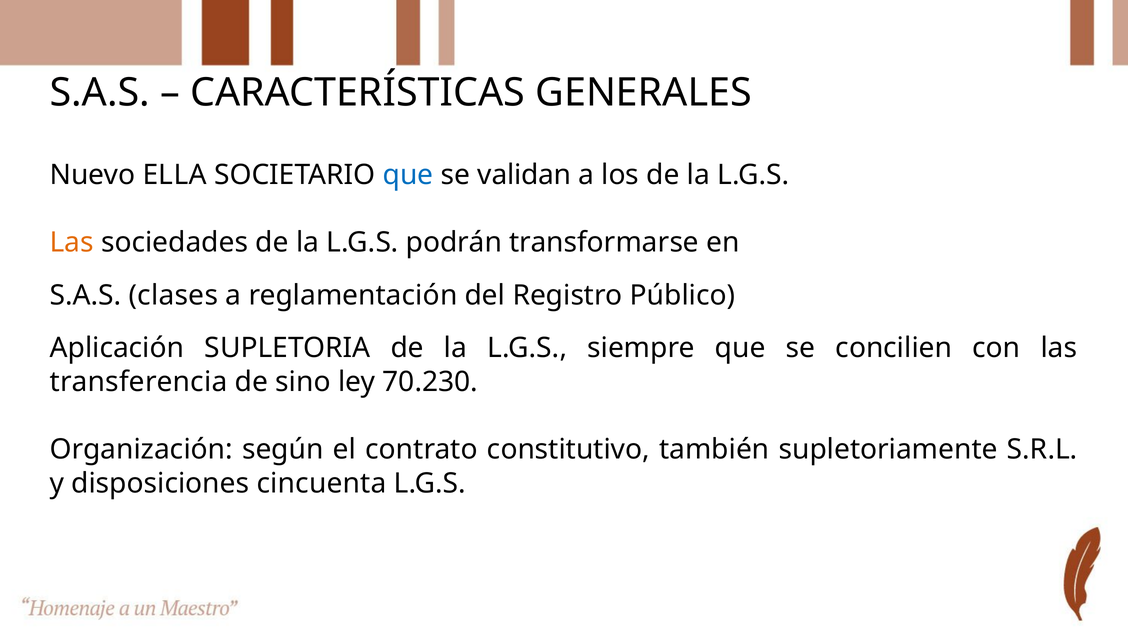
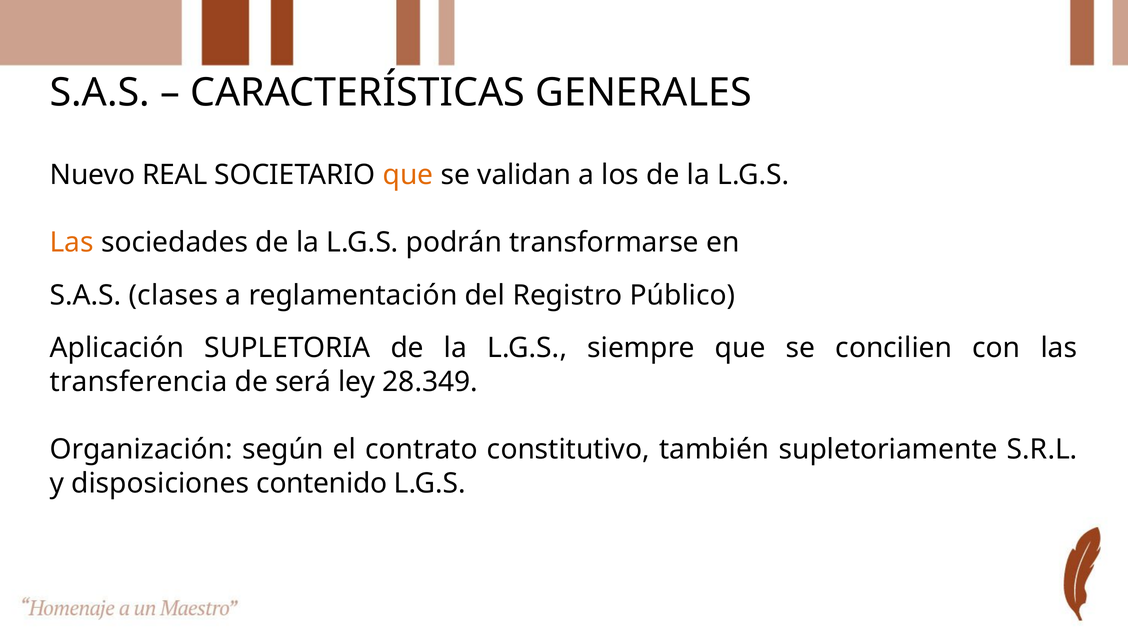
ELLA: ELLA -> REAL (175, 175)
que colour: blue -> orange (408, 175)
sino: sino -> será (303, 382)
70.230: 70.230 -> 28.349 (430, 382)
cincuenta: cincuenta -> contenido (322, 483)
